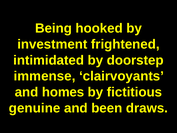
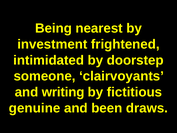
hooked: hooked -> nearest (99, 28)
immense: immense -> someone (45, 76)
homes: homes -> writing (63, 92)
